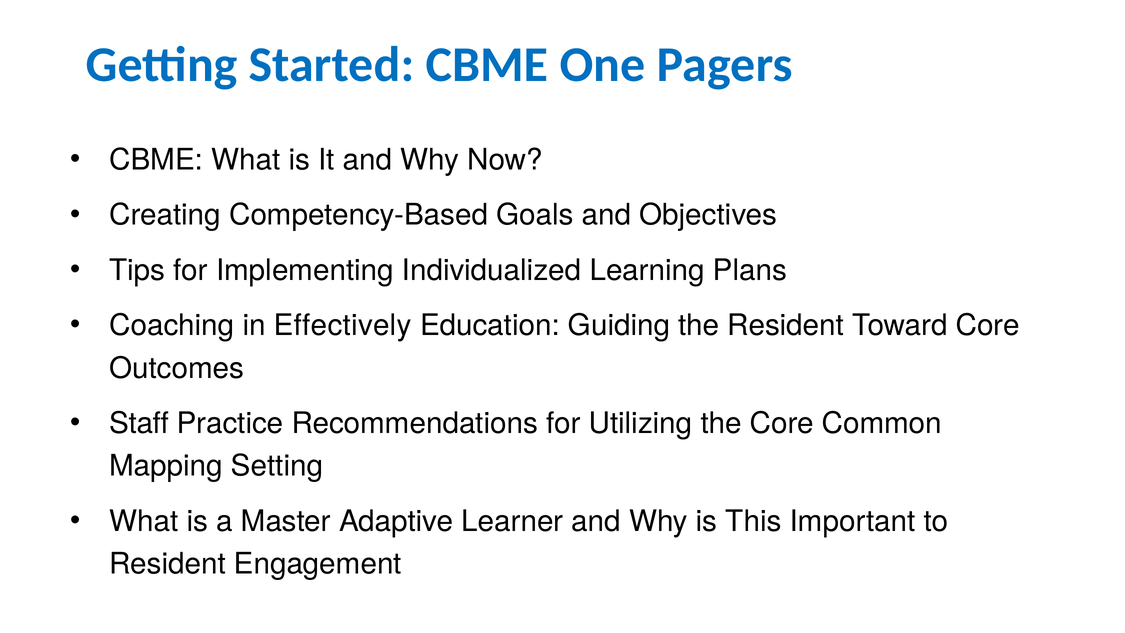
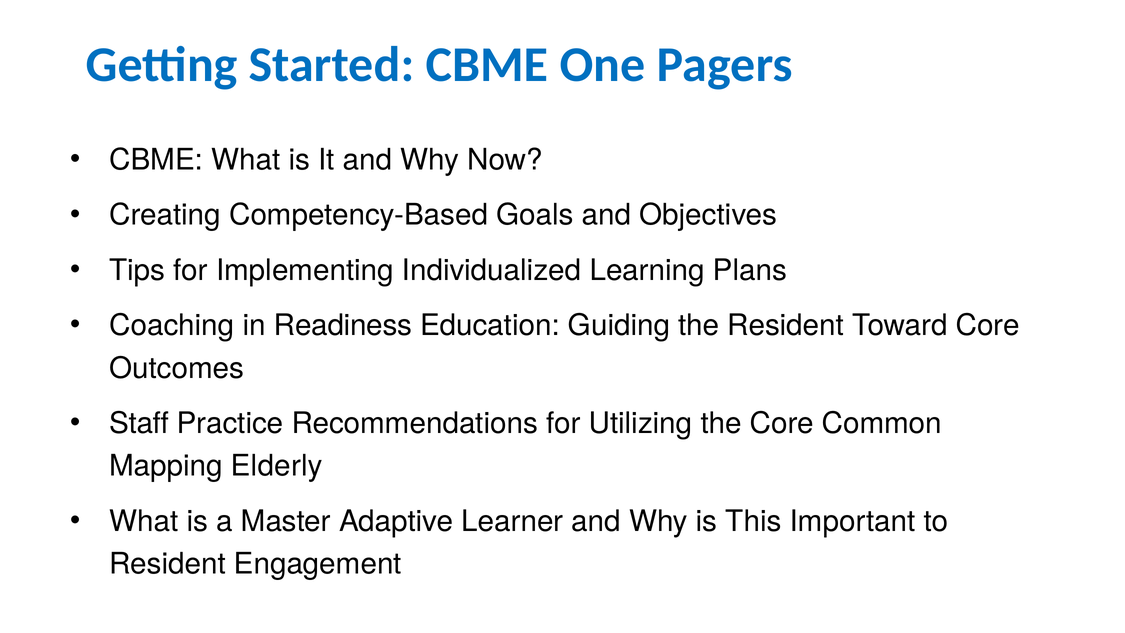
Effectively: Effectively -> Readiness (343, 325)
Setting: Setting -> Elderly (277, 466)
